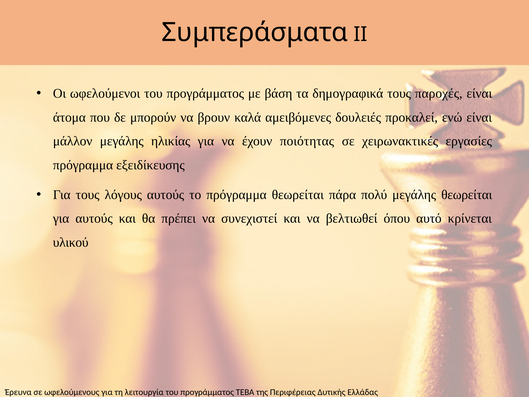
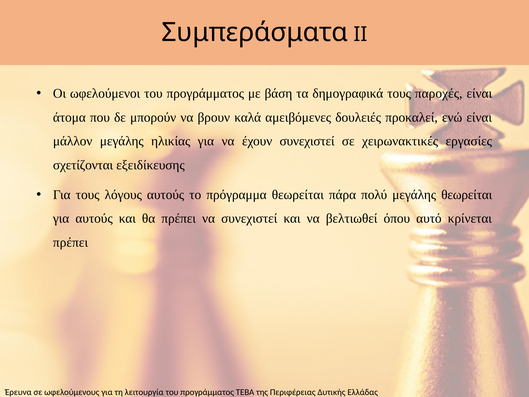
έχουν ποιότητας: ποιότητας -> συνεχιστεί (307, 141)
πρόγραμμα: πρόγραμμα -> σχετίζονται (83, 165)
υλικού: υλικού -> πρέπει (71, 242)
